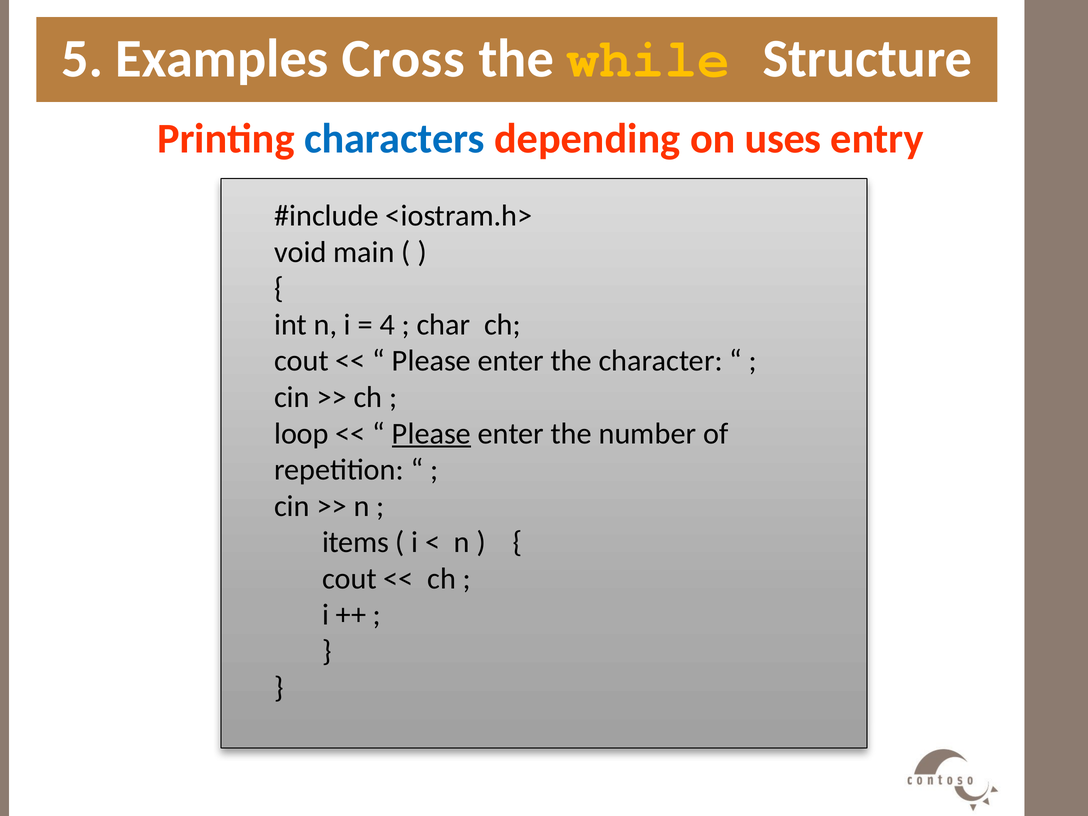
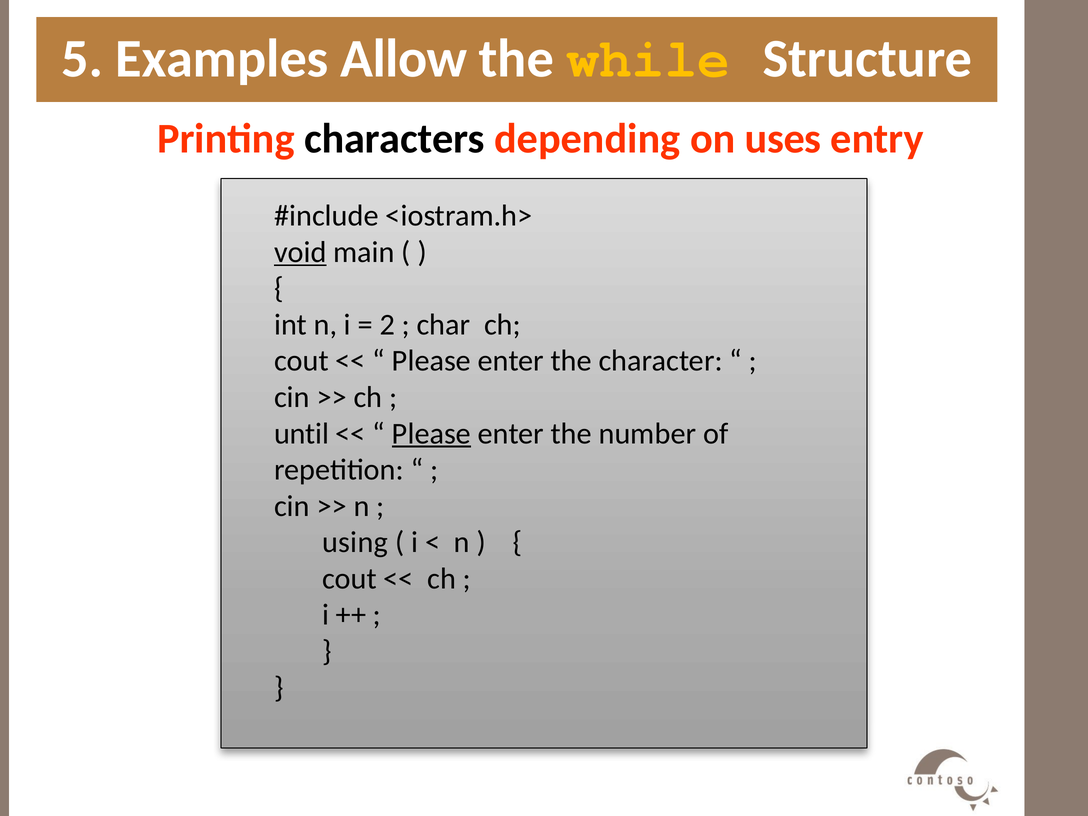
Cross: Cross -> Allow (404, 59)
characters colour: blue -> black (394, 139)
void underline: none -> present (300, 252)
4: 4 -> 2 (387, 325)
loop: loop -> until (302, 434)
items: items -> using (355, 542)
